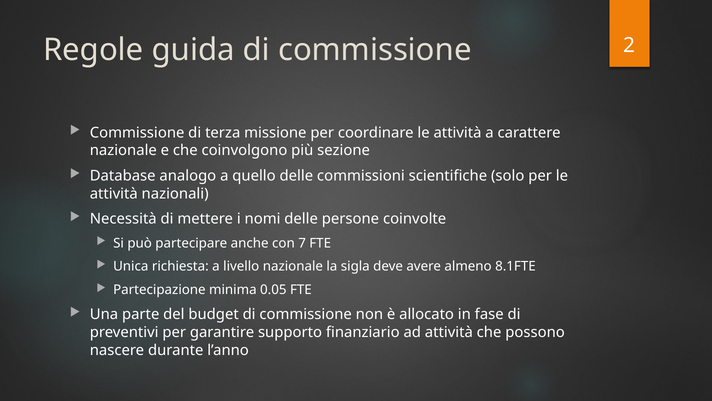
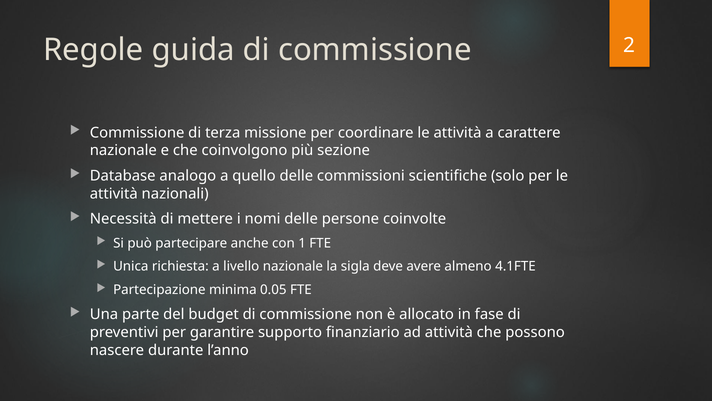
7: 7 -> 1 (302, 243)
8.1FTE: 8.1FTE -> 4.1FTE (515, 266)
